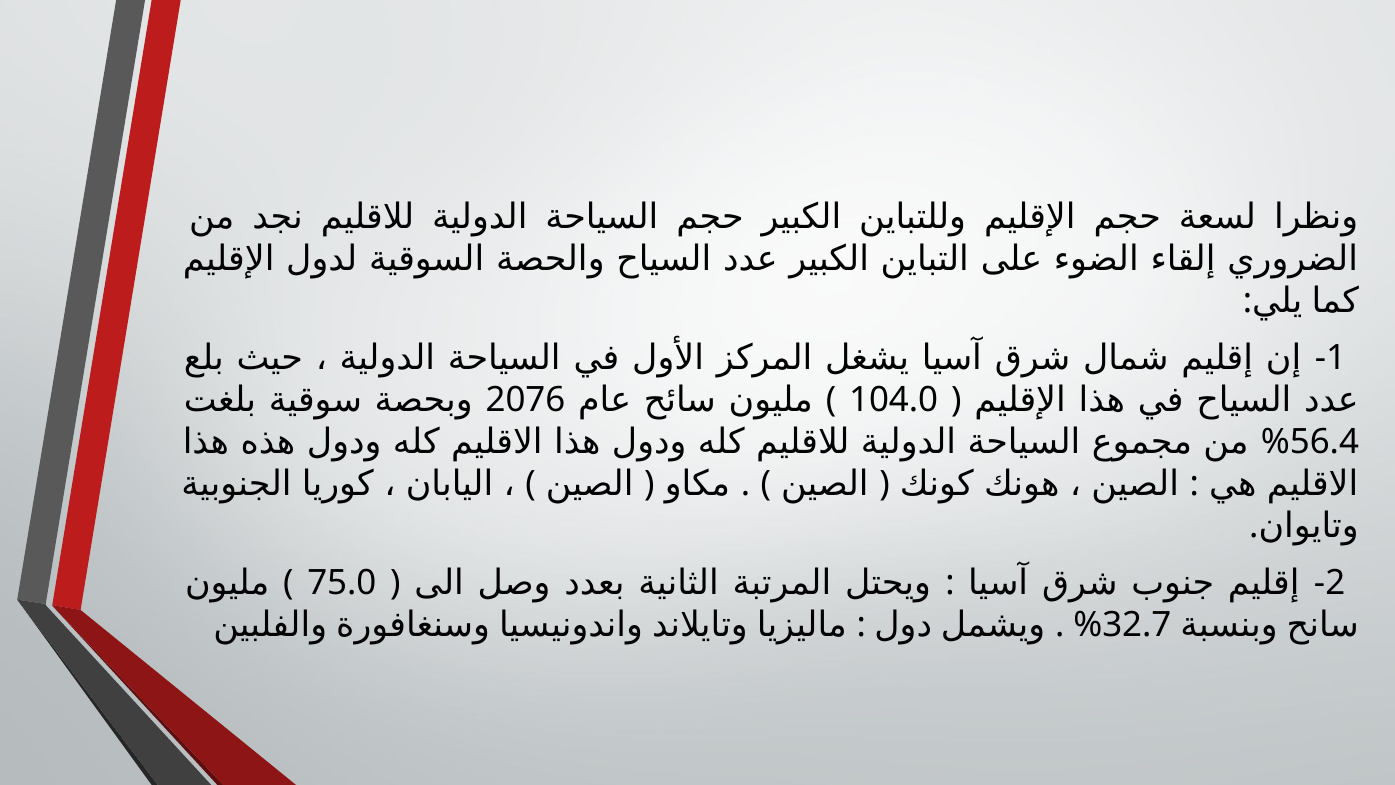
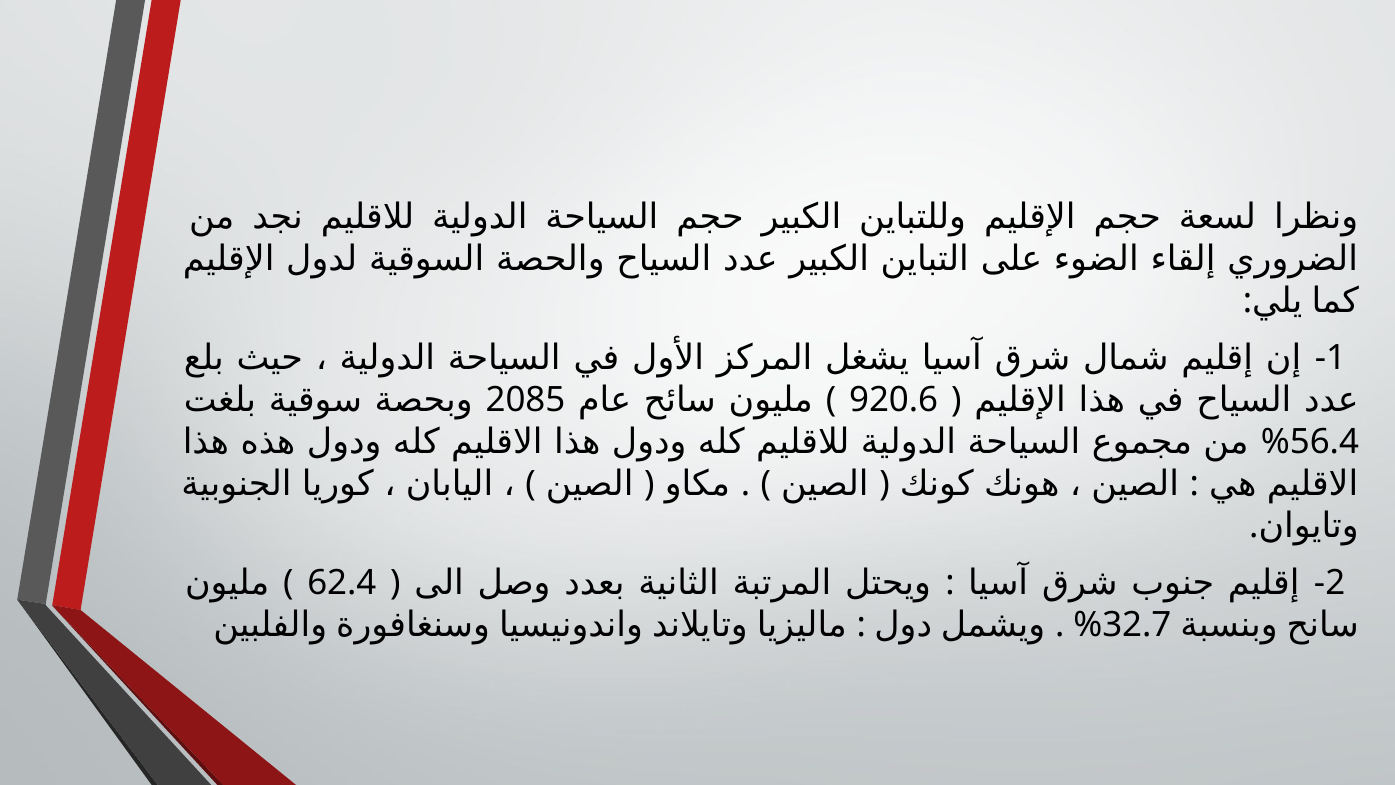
2076: 2076 -> 2085 (526, 400)
104.0: 104.0 -> 920.6 (894, 400)
75.0: 75.0 -> 62.4 (342, 583)
